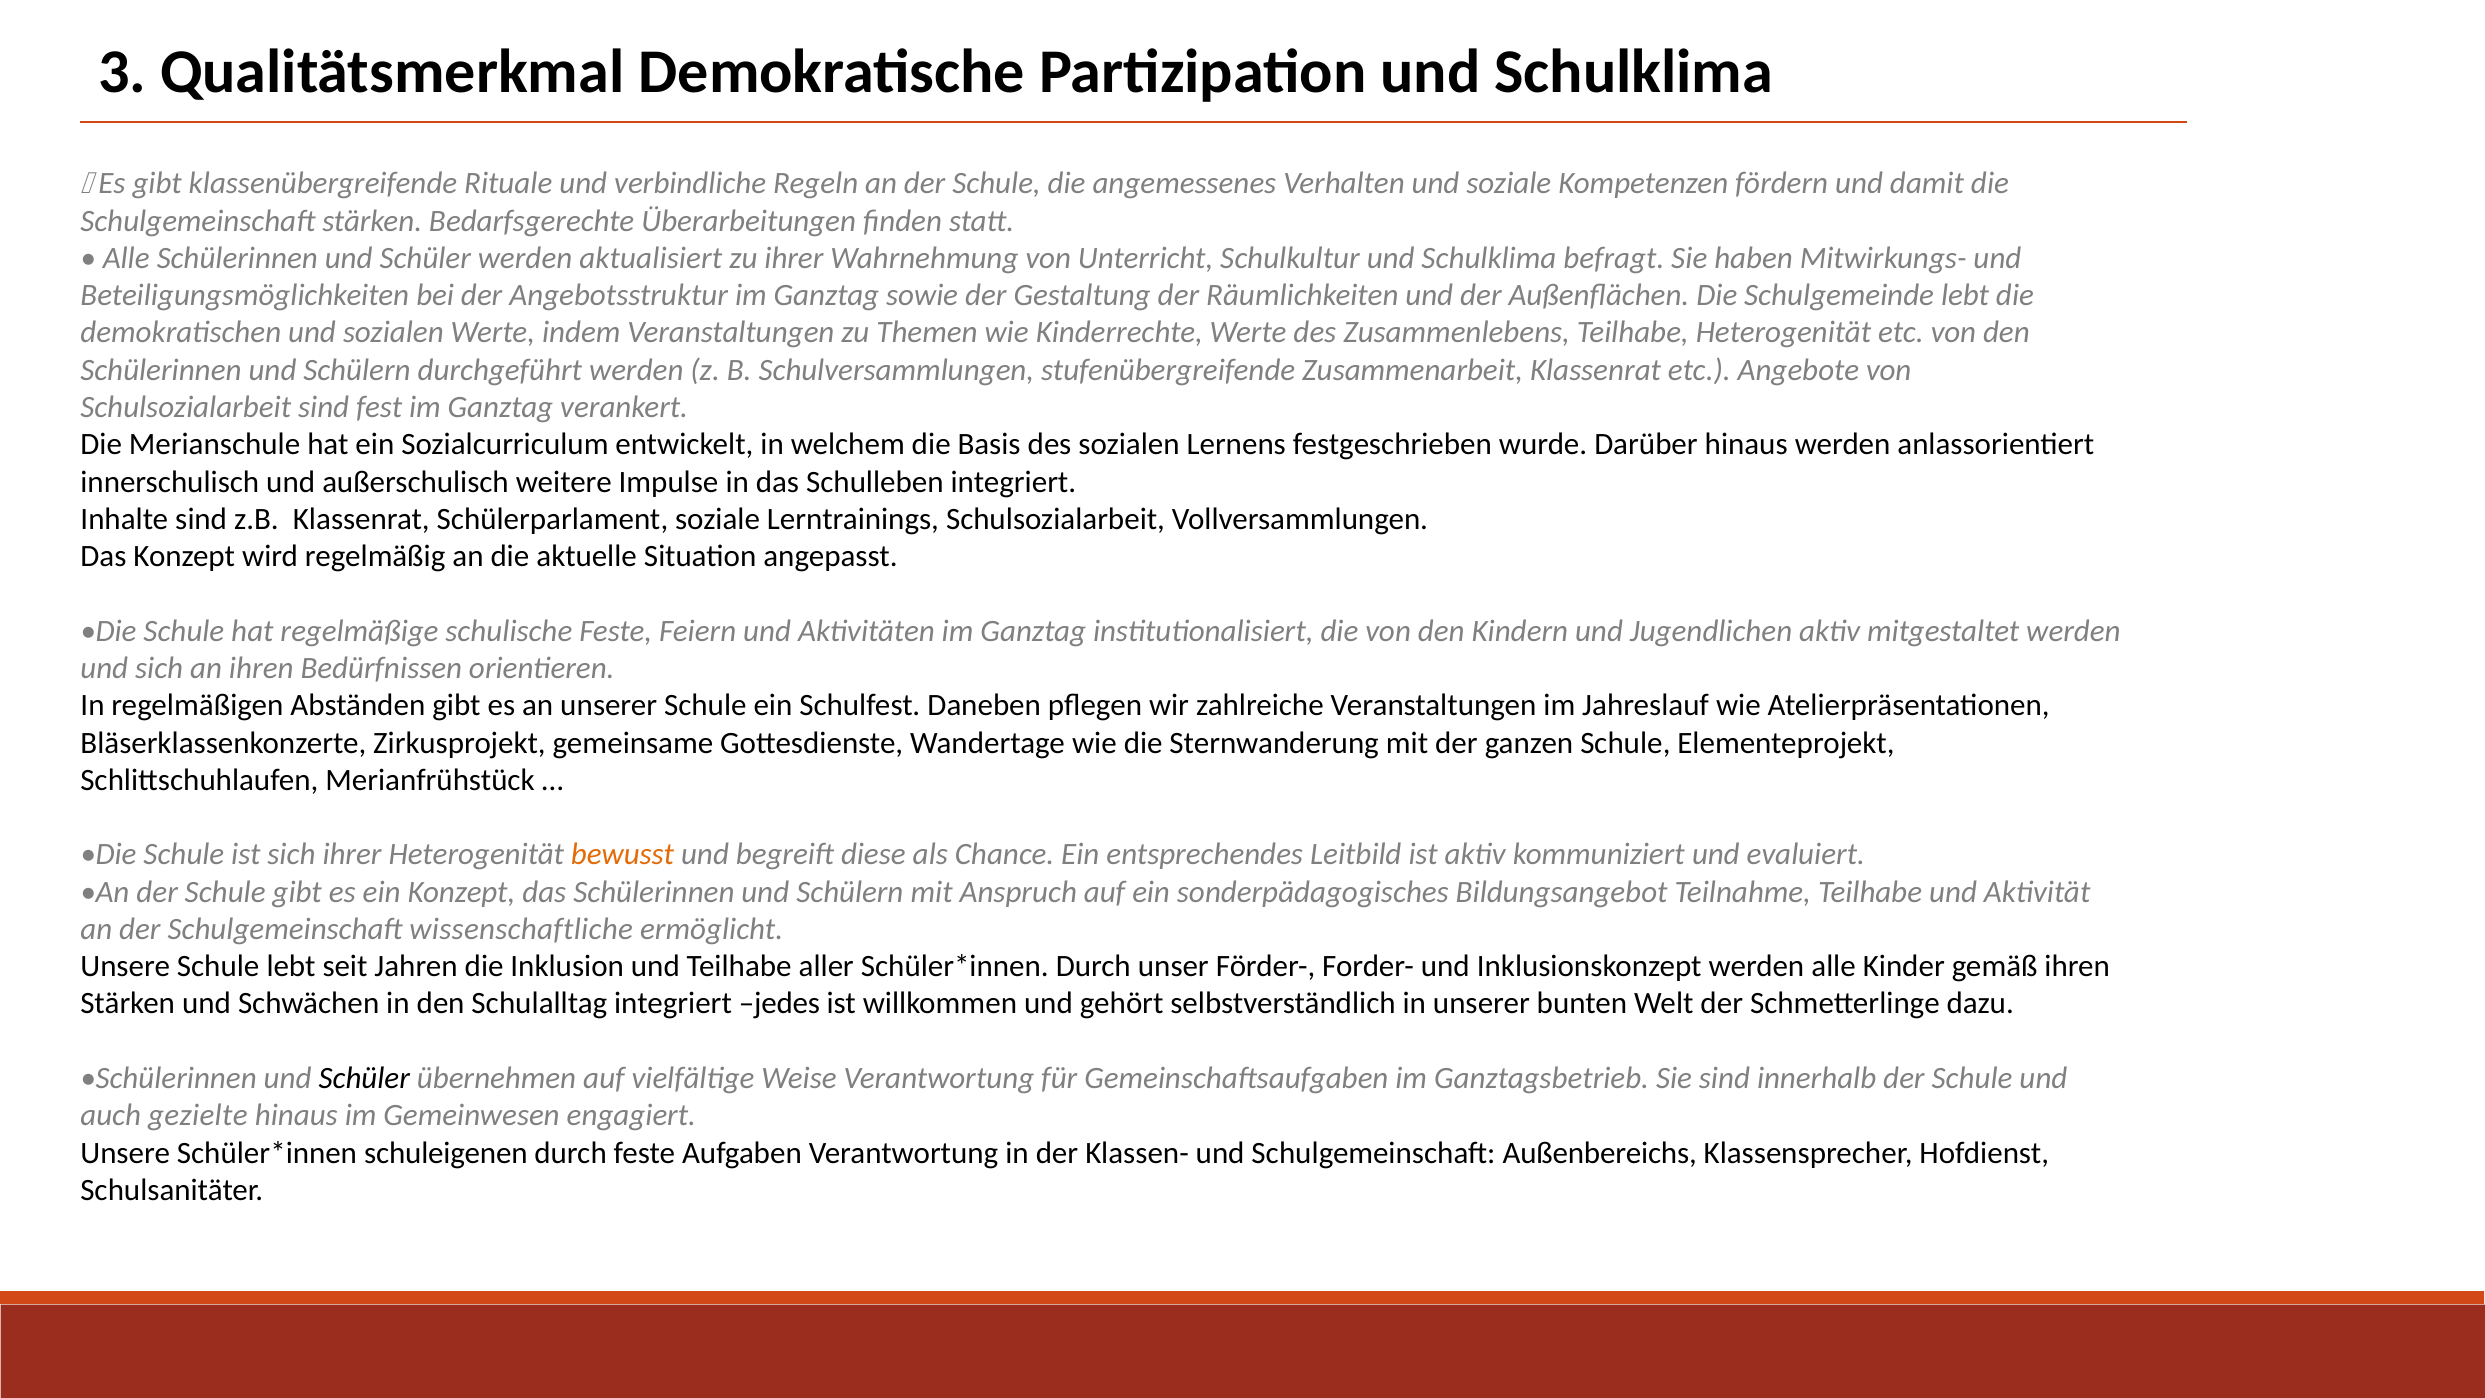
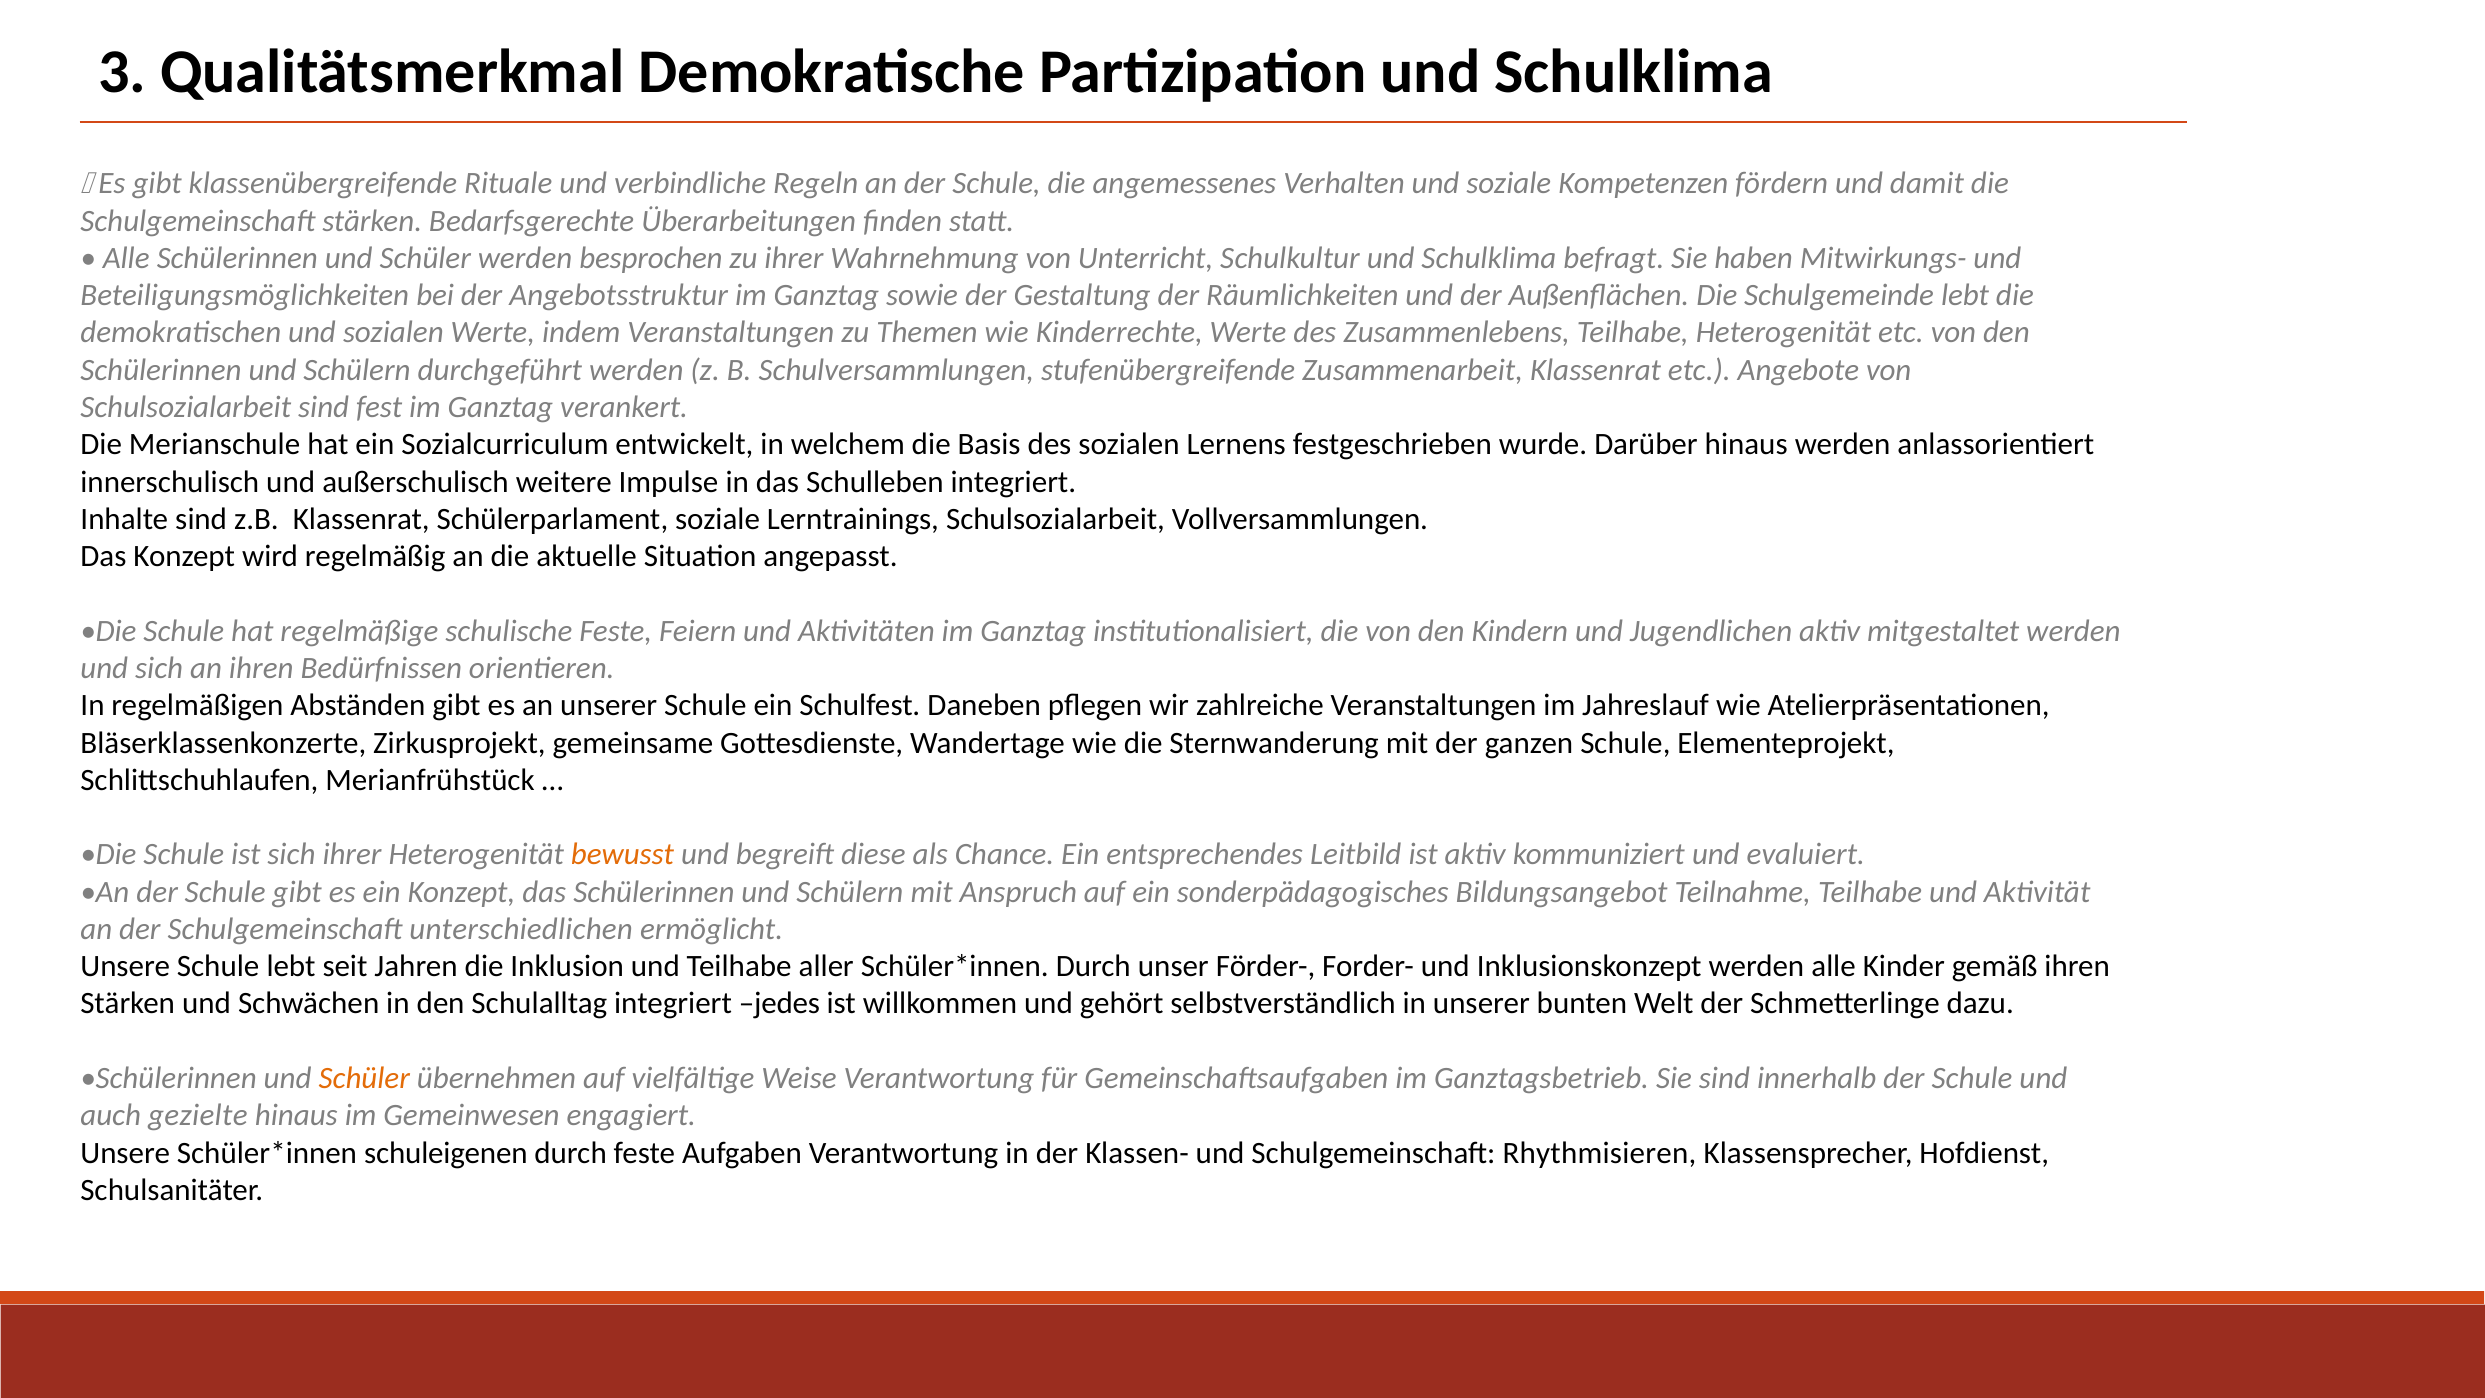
aktualisiert: aktualisiert -> besprochen (651, 258)
wissenschaftliche: wissenschaftliche -> unterschiedlichen (521, 929)
Schüler colour: black -> orange (364, 1078)
Außenbereichs: Außenbereichs -> Rhythmisieren (1599, 1153)
